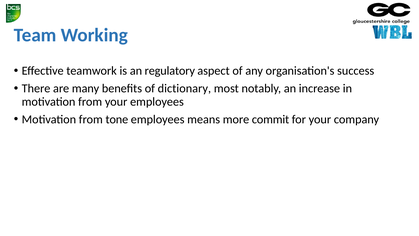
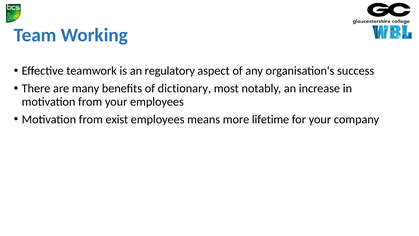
tone: tone -> exist (117, 119)
commit: commit -> lifetime (271, 119)
